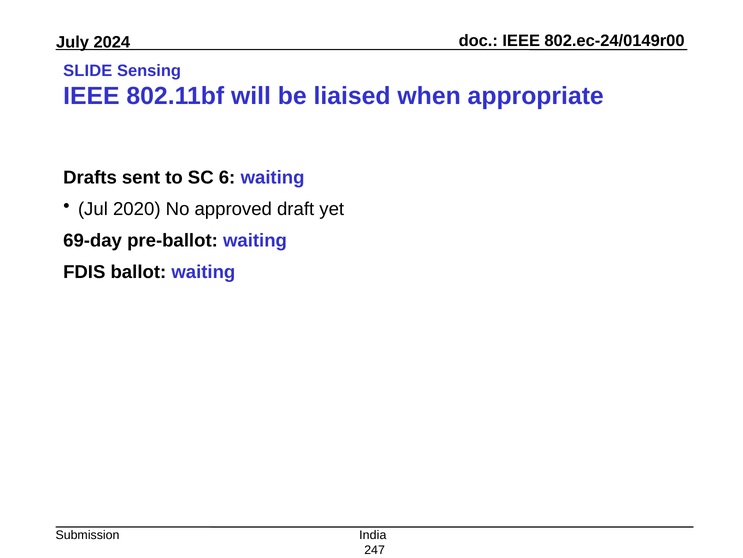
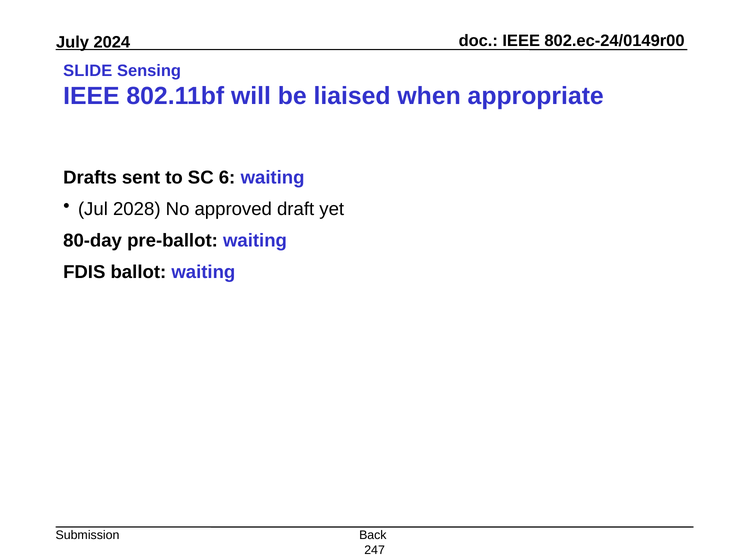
2020: 2020 -> 2028 (137, 209)
69-day: 69-day -> 80-day (93, 240)
India: India -> Back (373, 534)
